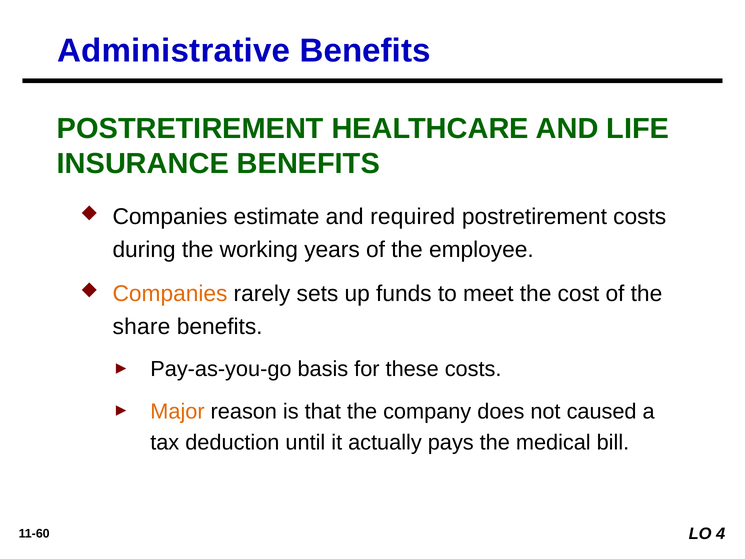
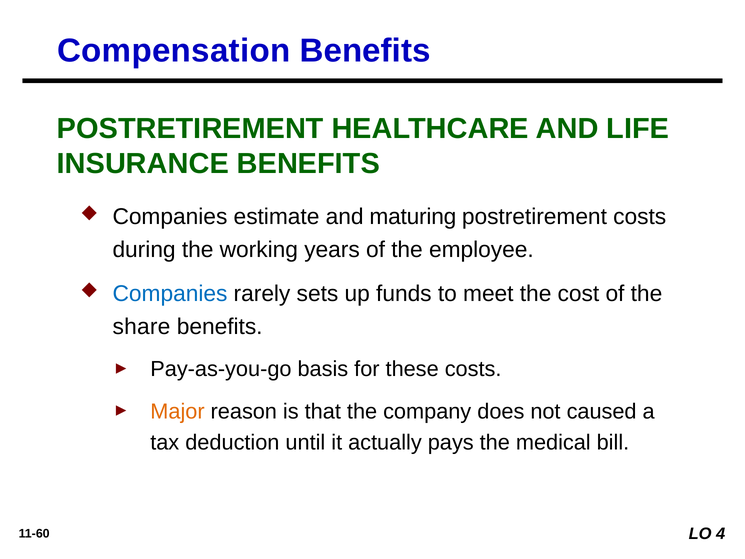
Administrative: Administrative -> Compensation (174, 51)
required: required -> maturing (413, 217)
Companies colour: orange -> blue (170, 294)
